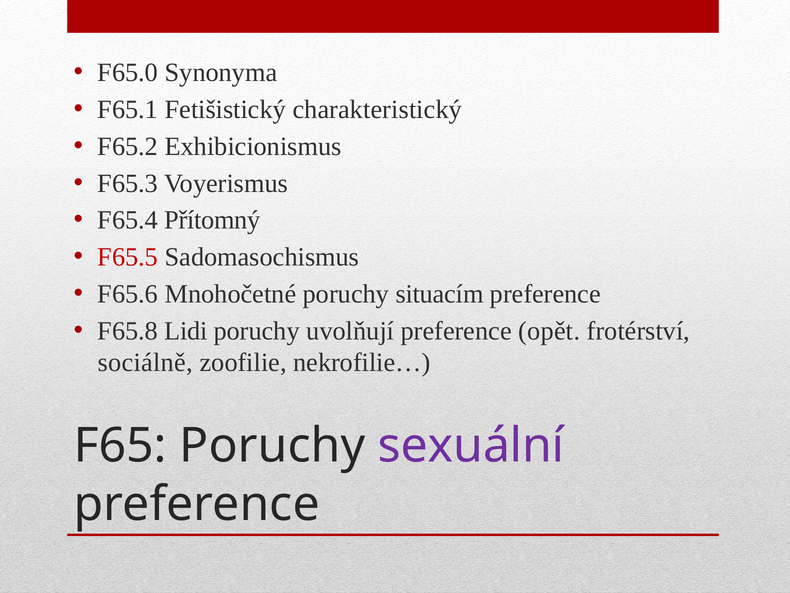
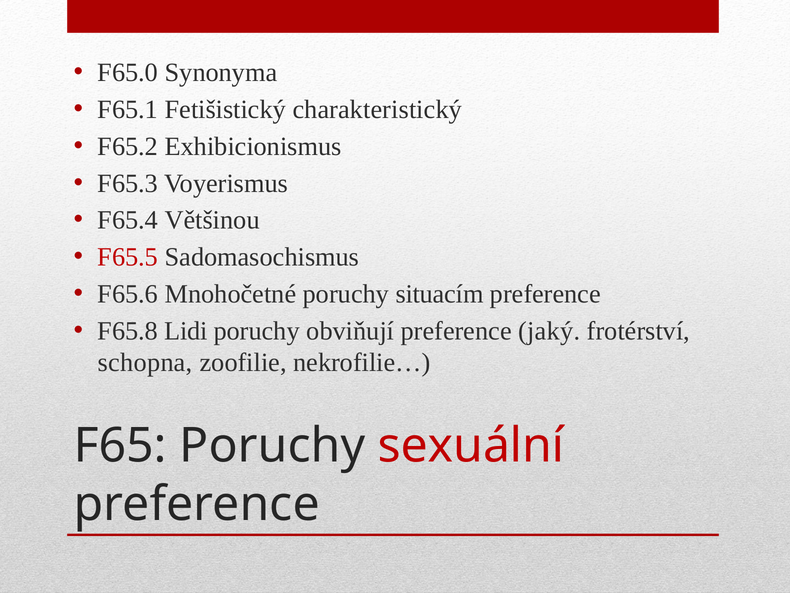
Přítomný: Přítomný -> Většinou (212, 220)
uvolňují: uvolňují -> obviňují (350, 331)
opět: opět -> jaký (549, 331)
sociálně: sociálně -> schopna (145, 362)
sexuální colour: purple -> red (471, 446)
